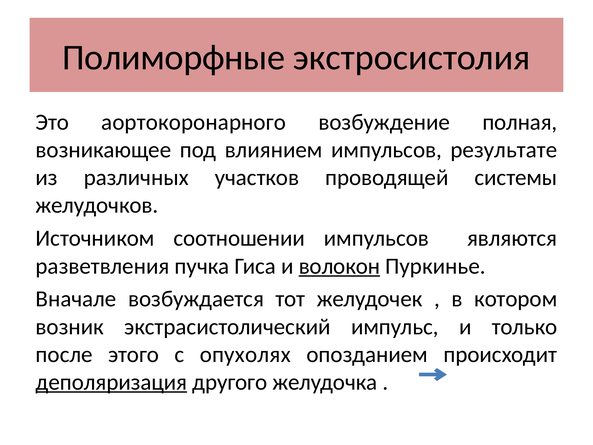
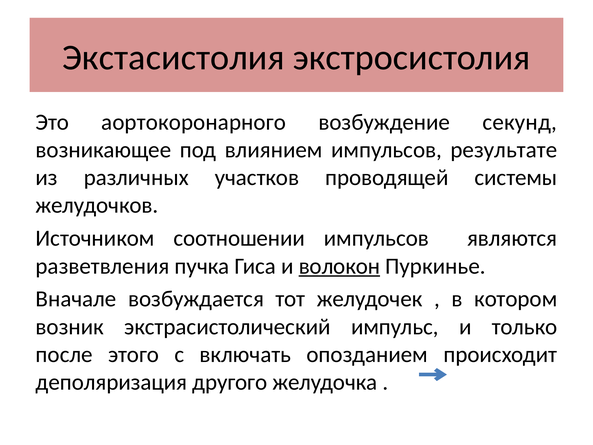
Полиморфные: Полиморфные -> Экстасистолия (173, 57)
полная: полная -> секунд (520, 122)
опухолях: опухолях -> включать (245, 354)
деполяризация underline: present -> none (111, 382)
